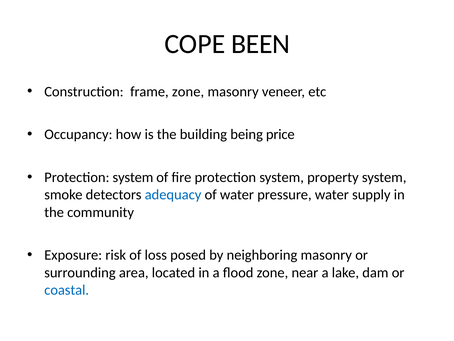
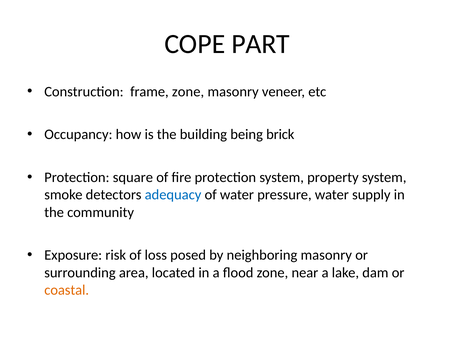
BEEN: BEEN -> PART (261, 44)
price: price -> brick (280, 134)
system: system -> square (133, 177)
coastal colour: blue -> orange (67, 290)
